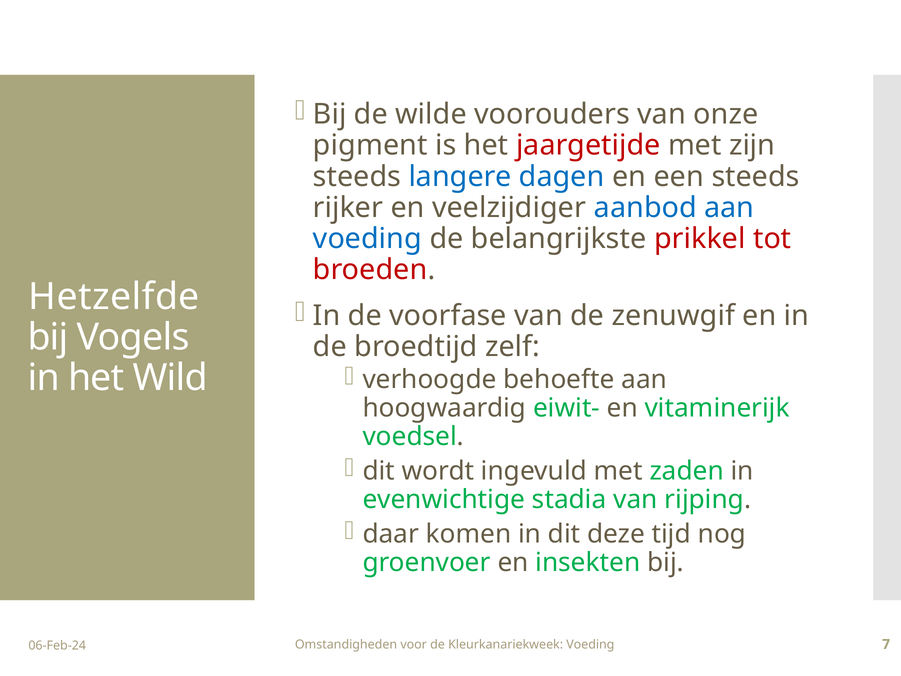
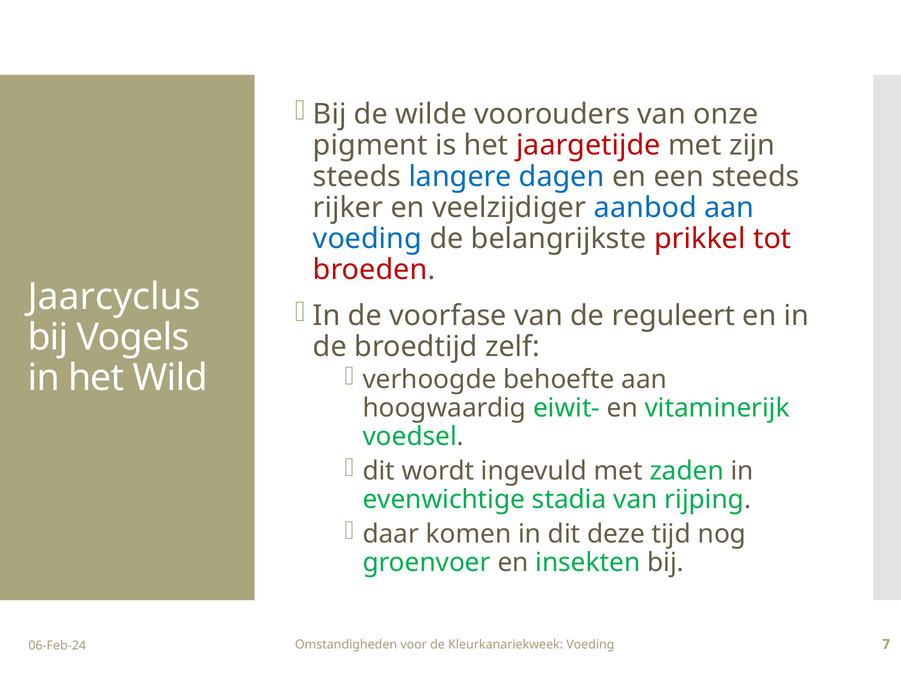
Hetzelfde: Hetzelfde -> Jaarcyclus (114, 297)
zenuwgif: zenuwgif -> reguleert (673, 316)
